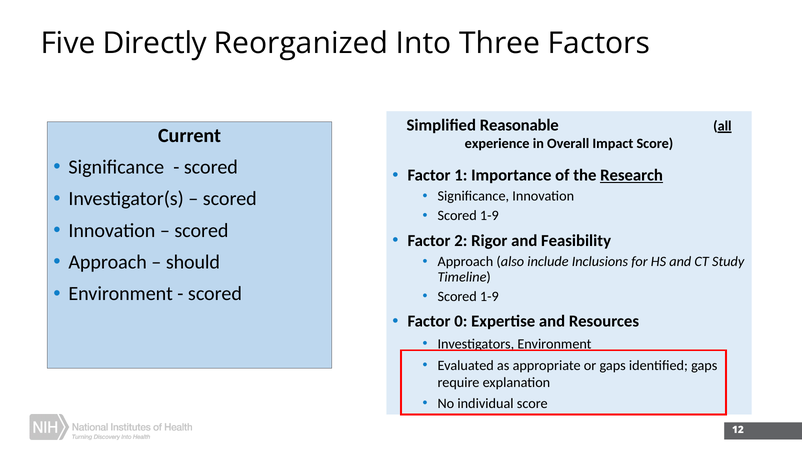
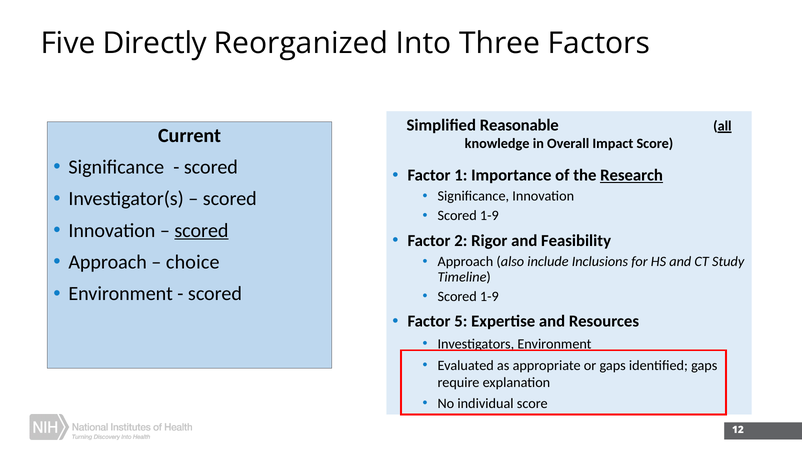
experience: experience -> knowledge (497, 144)
scored underline: none -> present (201, 230)
should: should -> choice (193, 262)
0: 0 -> 5 (461, 321)
